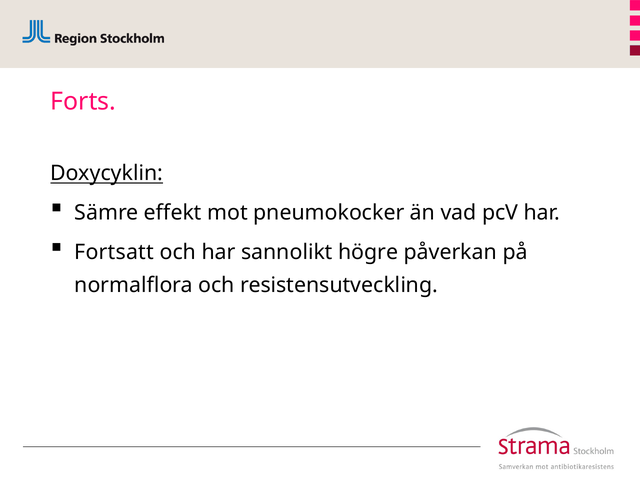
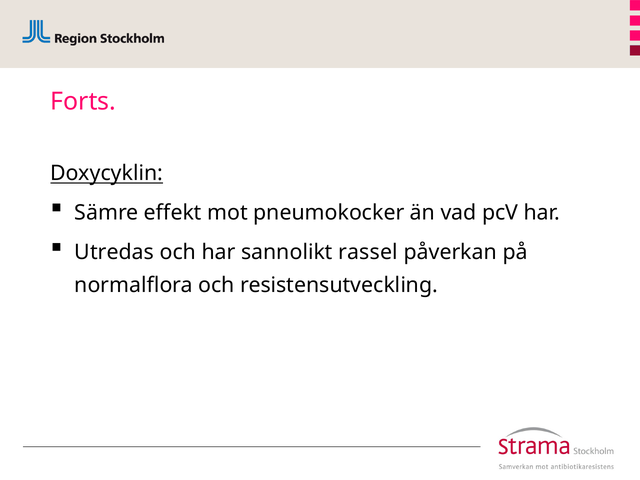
Fortsatt: Fortsatt -> Utredas (114, 252)
högre: högre -> rassel (368, 252)
